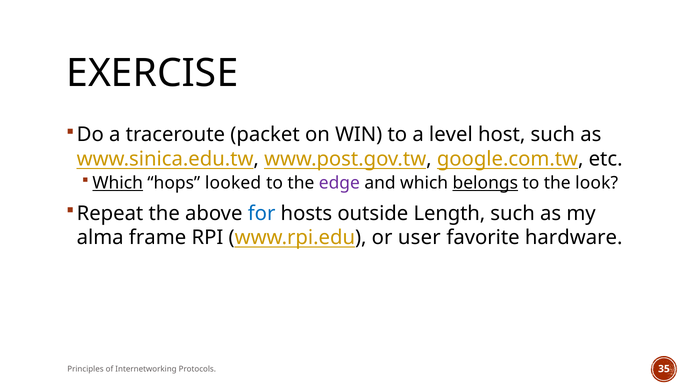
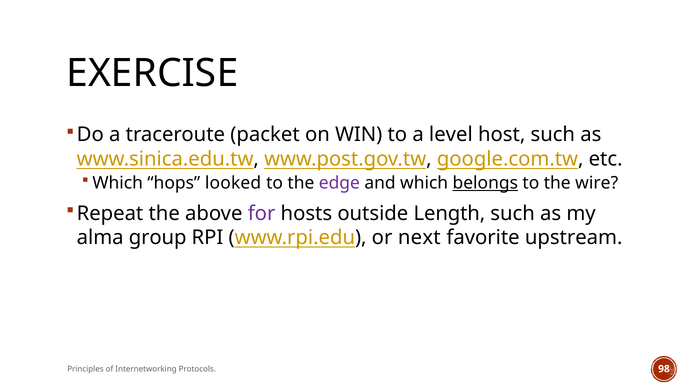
Which underline: present -> none (118, 183)
look: look -> wire (597, 183)
for colour: blue -> purple (262, 213)
frame: frame -> group (158, 237)
user: user -> next (419, 237)
hardware: hardware -> upstream (574, 237)
35: 35 -> 98 (664, 368)
